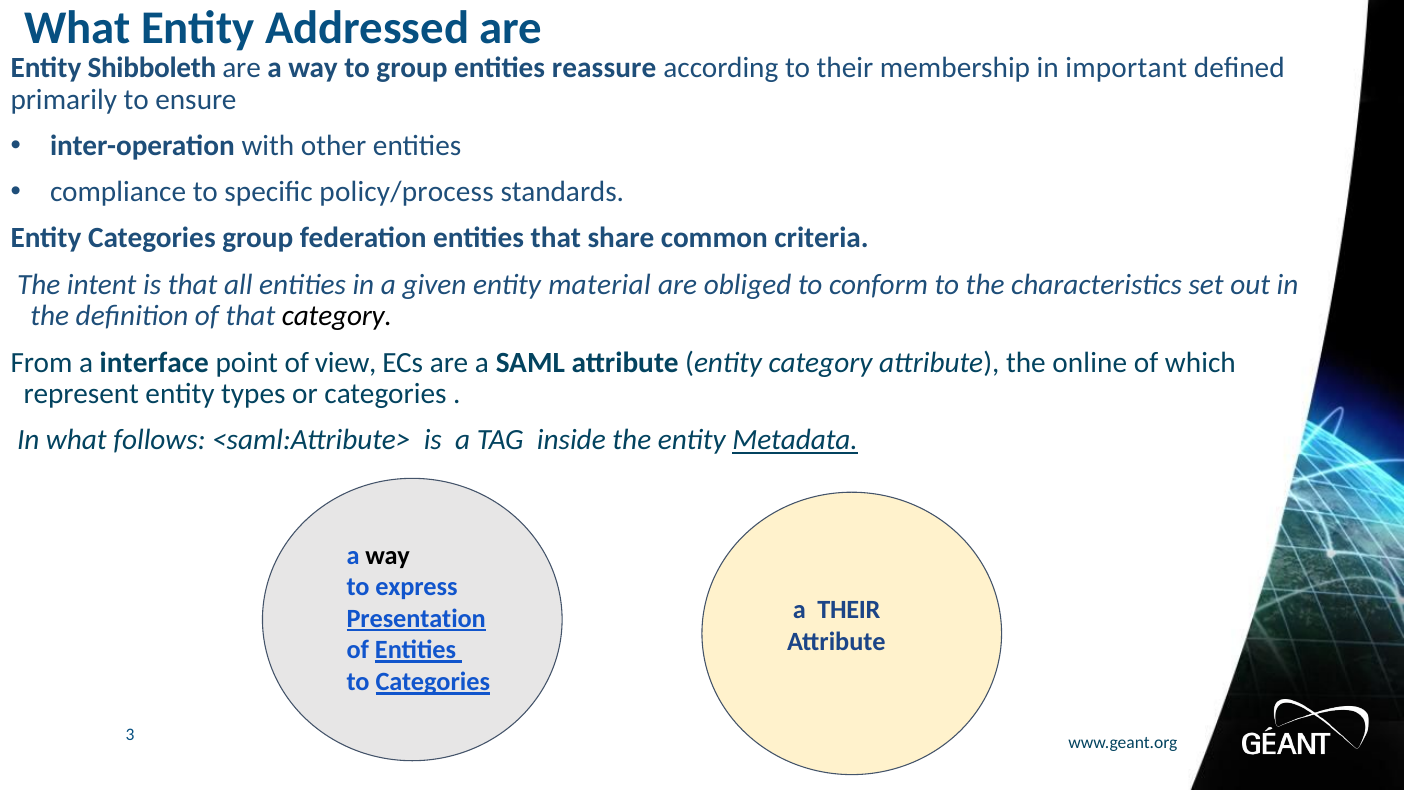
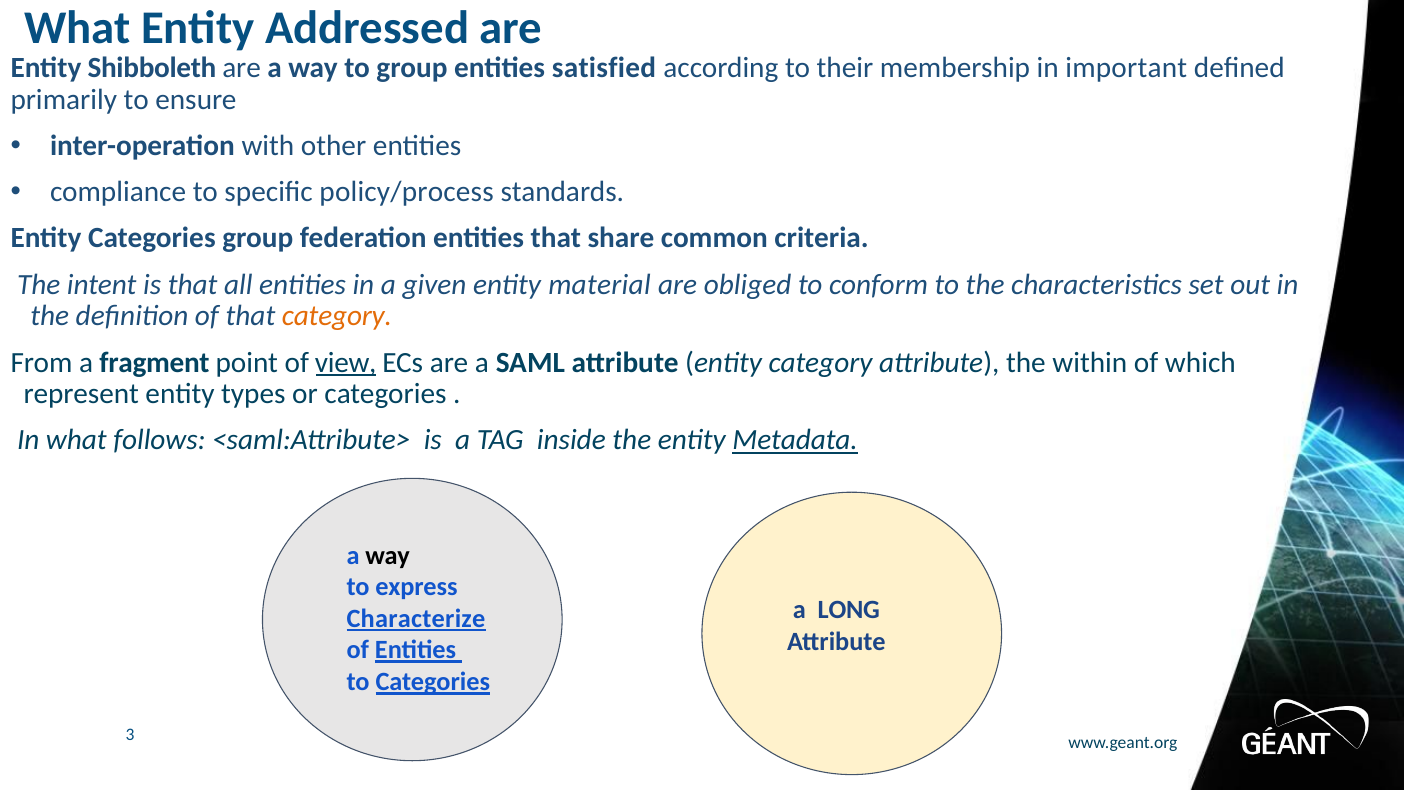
reassure: reassure -> satisfied (604, 68)
category colour: black -> orange (337, 316)
interface: interface -> fragment (154, 362)
view underline: none -> present (346, 362)
online: online -> within (1090, 362)
a THEIR: THEIR -> LONG (849, 610)
Presentation: Presentation -> Characterize (416, 618)
